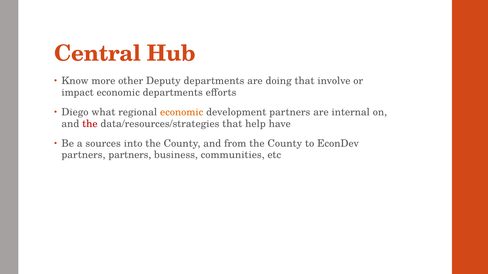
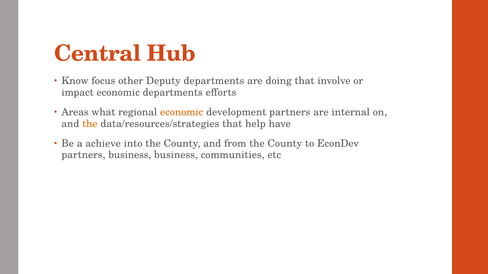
more: more -> focus (103, 81)
Diego: Diego -> Areas (75, 112)
the colour: red -> orange (90, 124)
sources: sources -> achieve (103, 144)
partners partners: partners -> business (130, 155)
